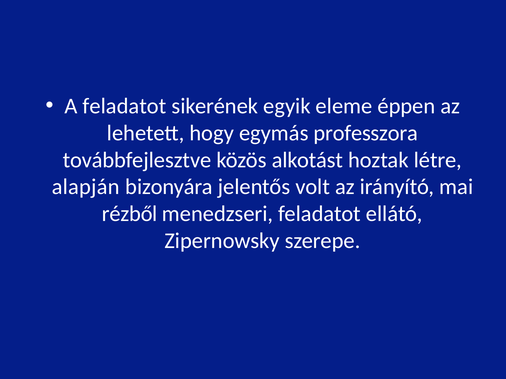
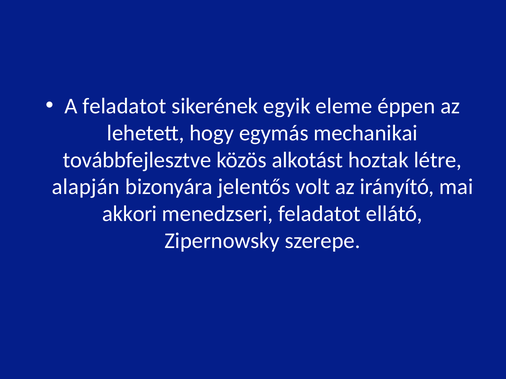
professzora: professzora -> mechanikai (366, 133)
rézből: rézből -> akkori (130, 214)
